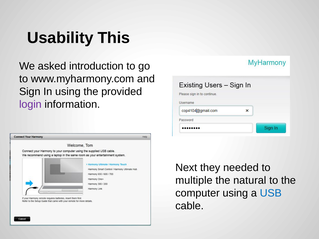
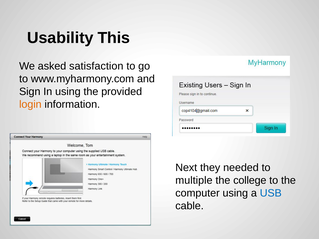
introduction: introduction -> satisfaction (96, 66)
login colour: purple -> orange (30, 104)
natural: natural -> college (250, 180)
